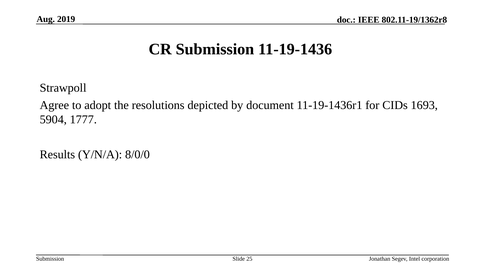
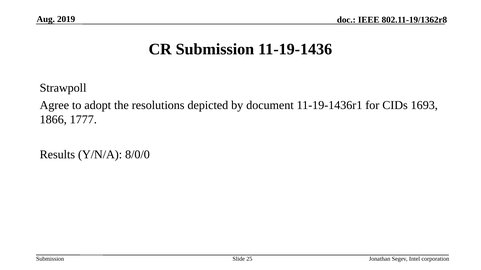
5904: 5904 -> 1866 (53, 120)
